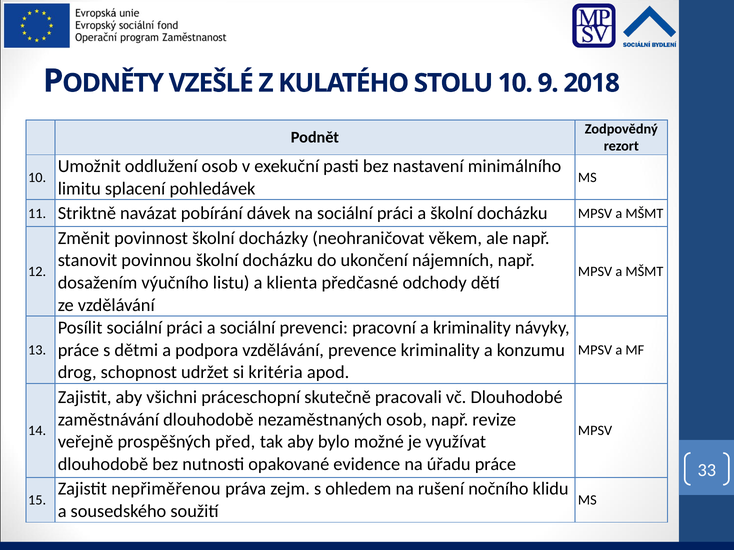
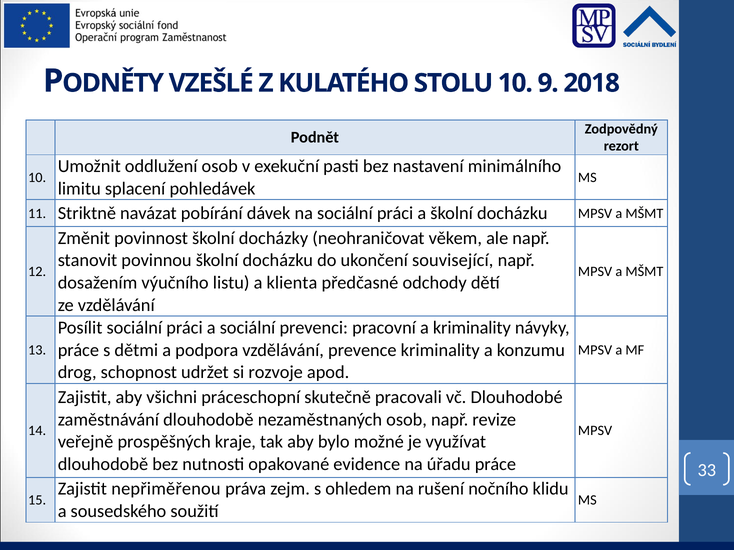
nájemních: nájemních -> související (453, 261)
kritéria: kritéria -> rozvoje (276, 373)
před: před -> kraje (235, 442)
